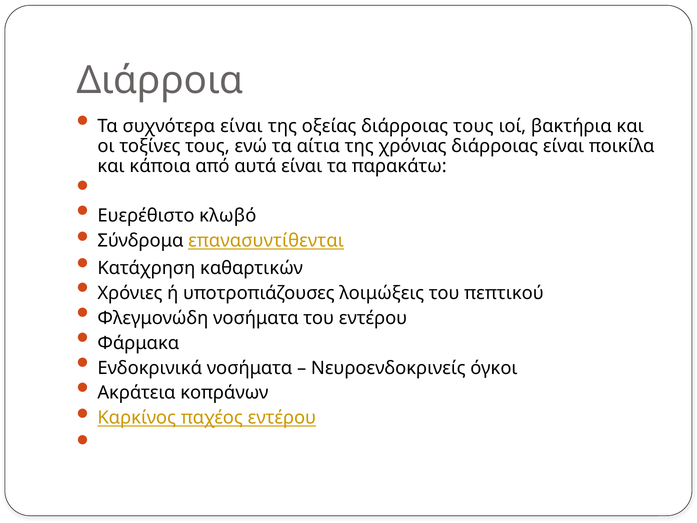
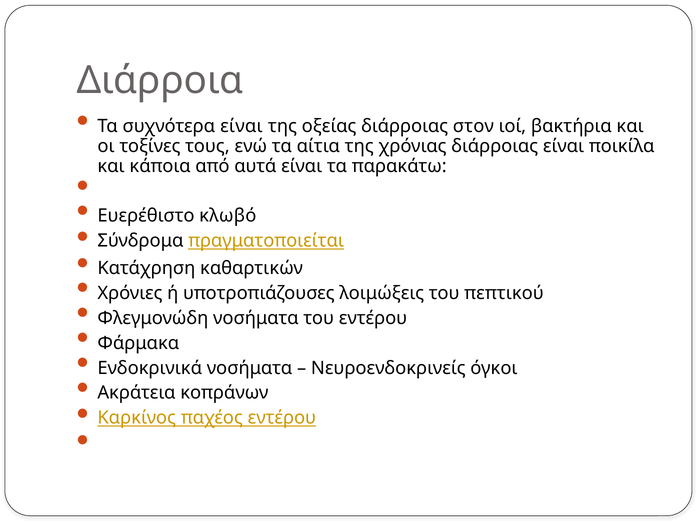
διάρροιας τους: τους -> στον (473, 126)
επανασυντίθενται: επανασυντίθενται -> πραγματοποιείται (266, 241)
